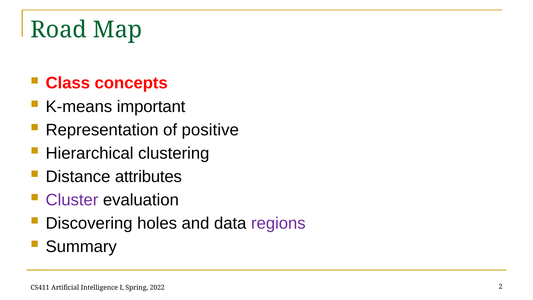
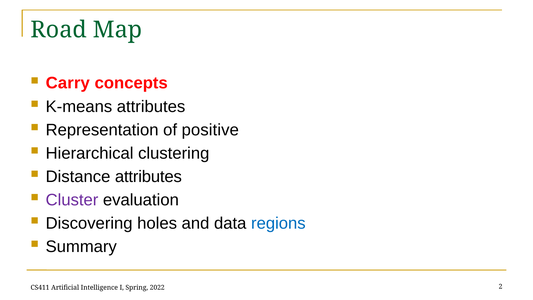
Class: Class -> Carry (68, 83)
K-means important: important -> attributes (151, 106)
regions colour: purple -> blue (278, 223)
